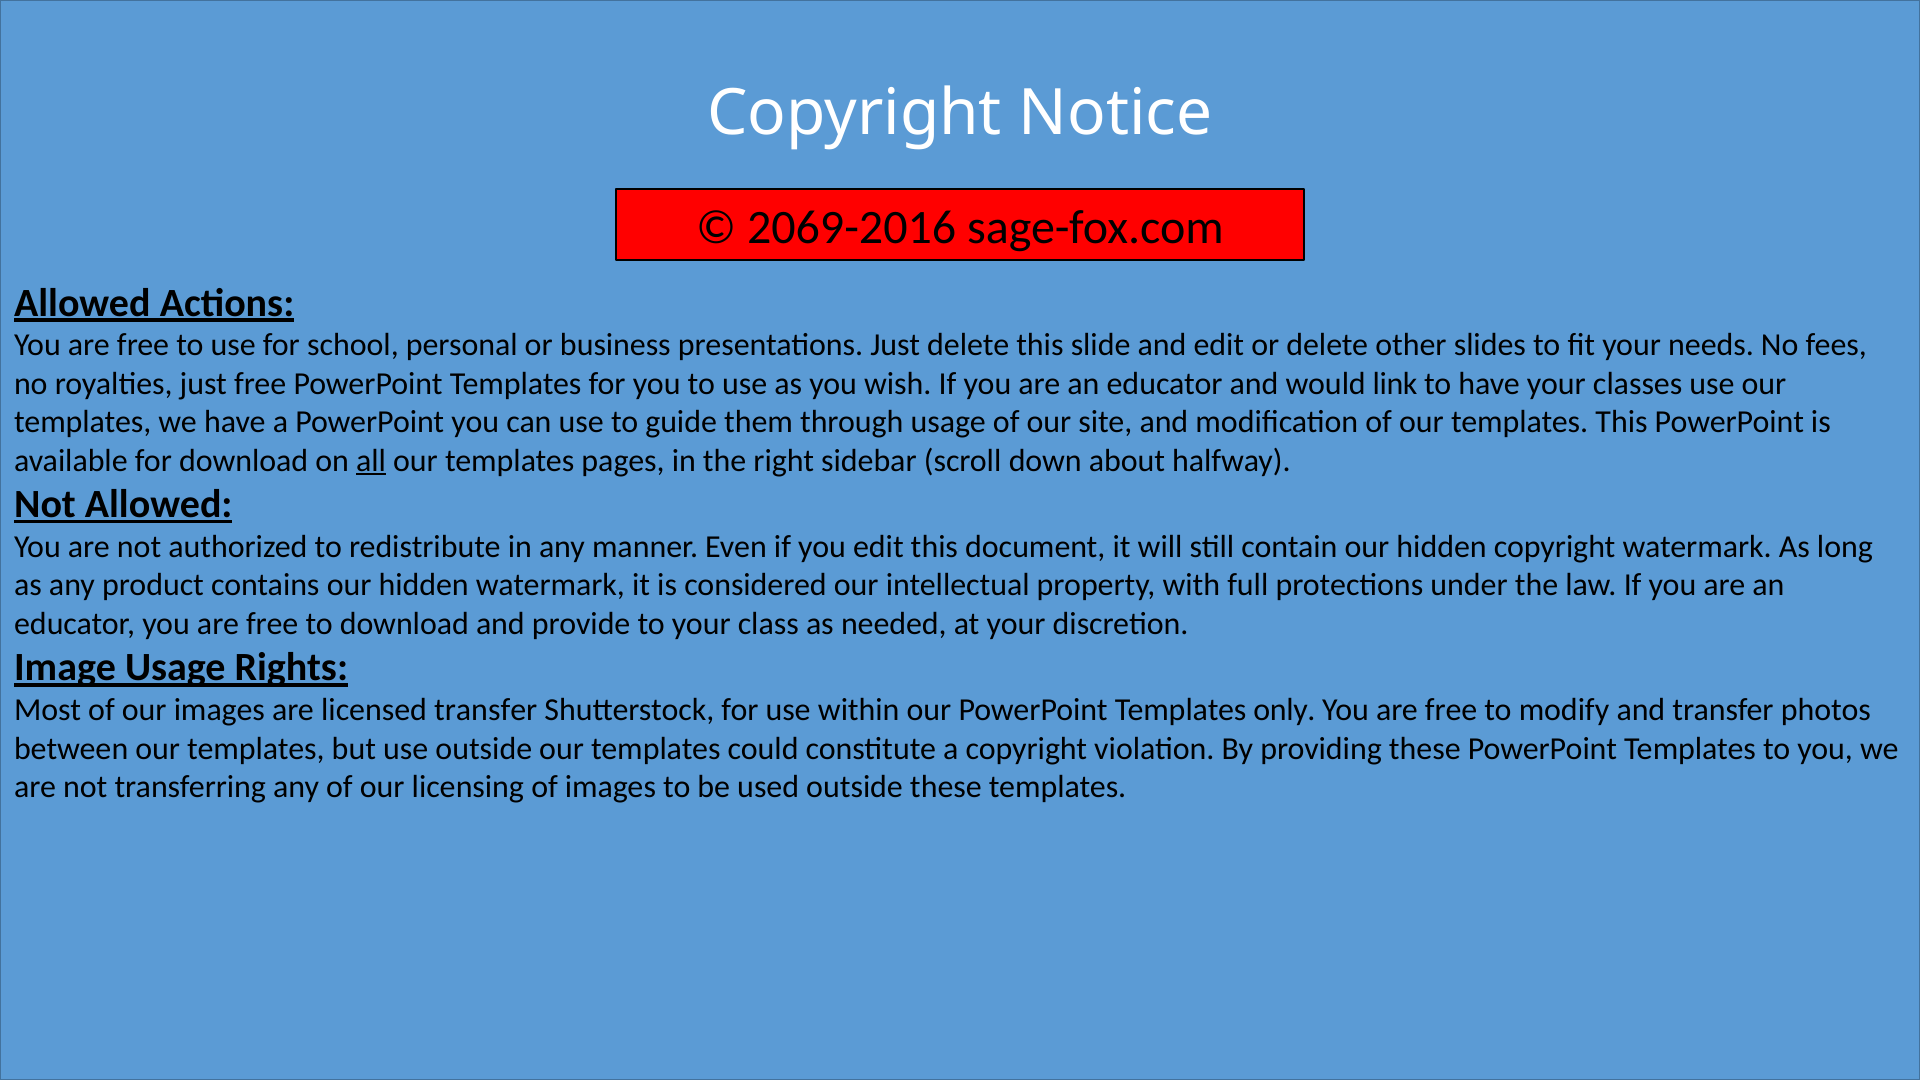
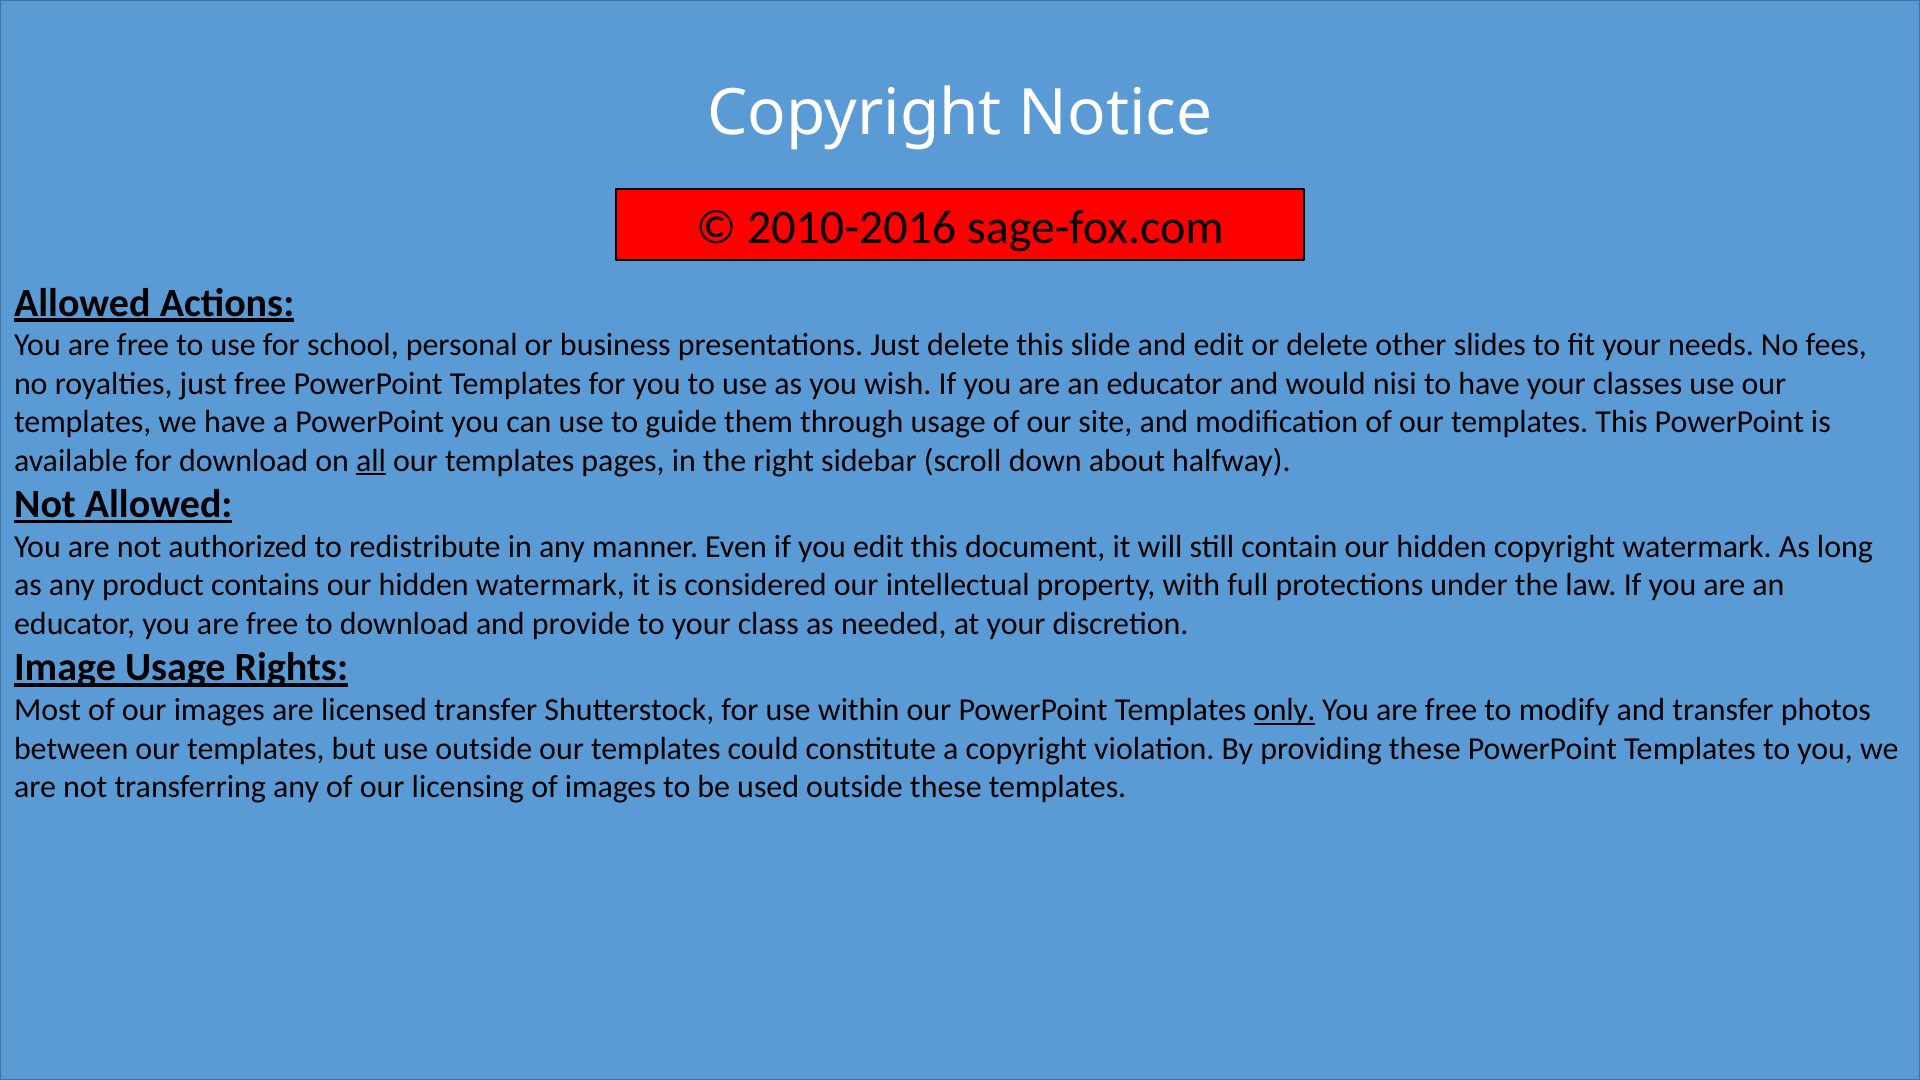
2069-2016: 2069-2016 -> 2010-2016 (852, 228)
link: link -> nisi (1395, 384)
only underline: none -> present (1284, 710)
